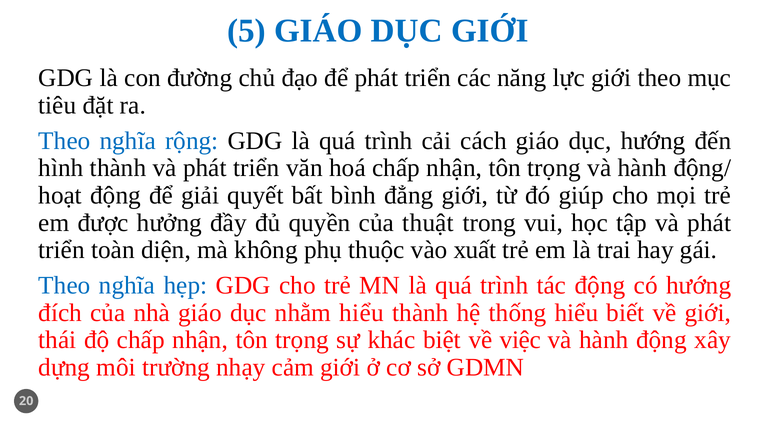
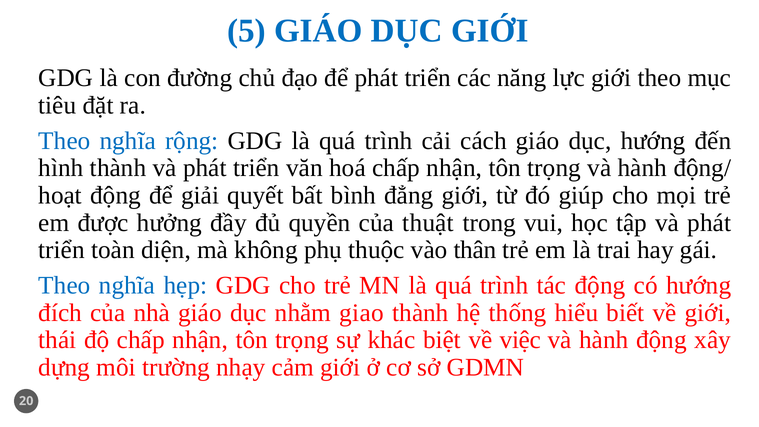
xuất: xuất -> thân (475, 250)
nhằm hiểu: hiểu -> giao (362, 313)
